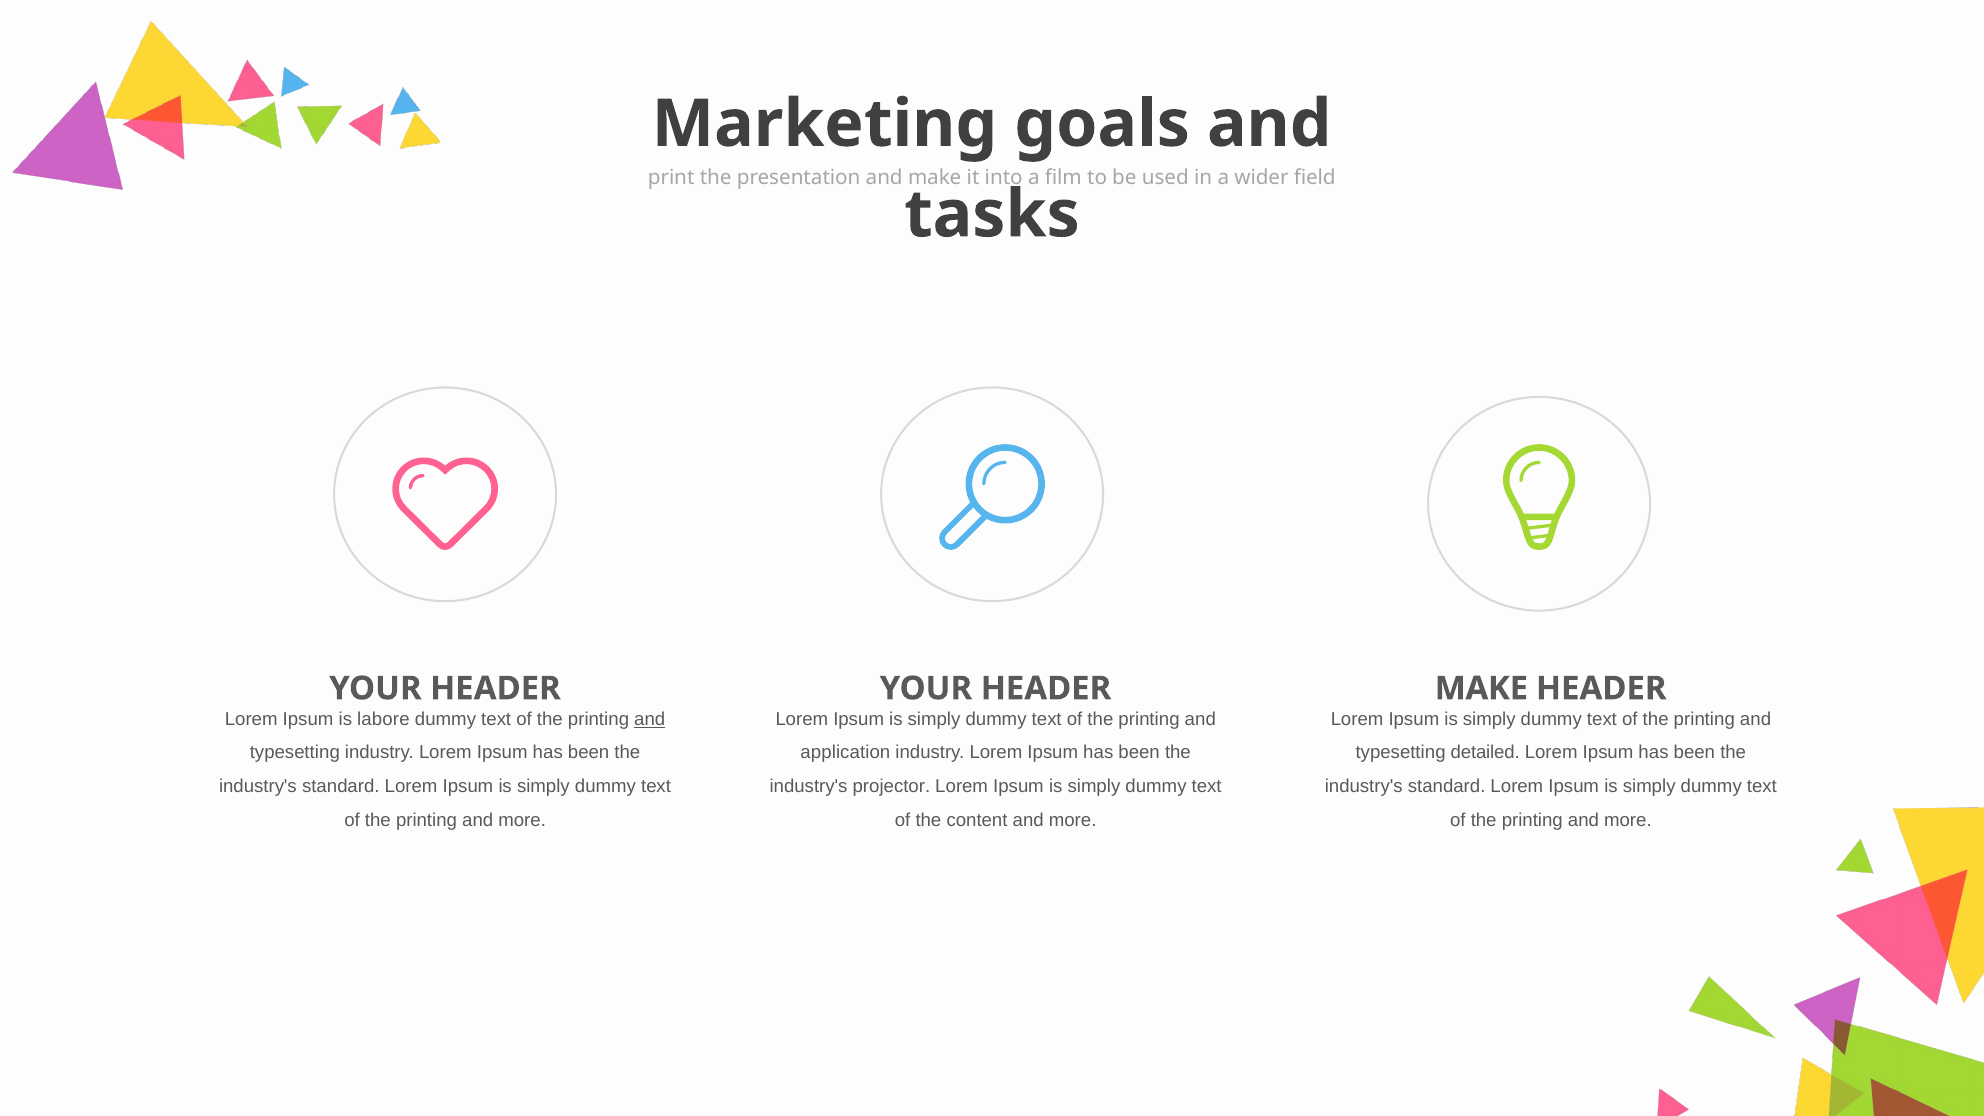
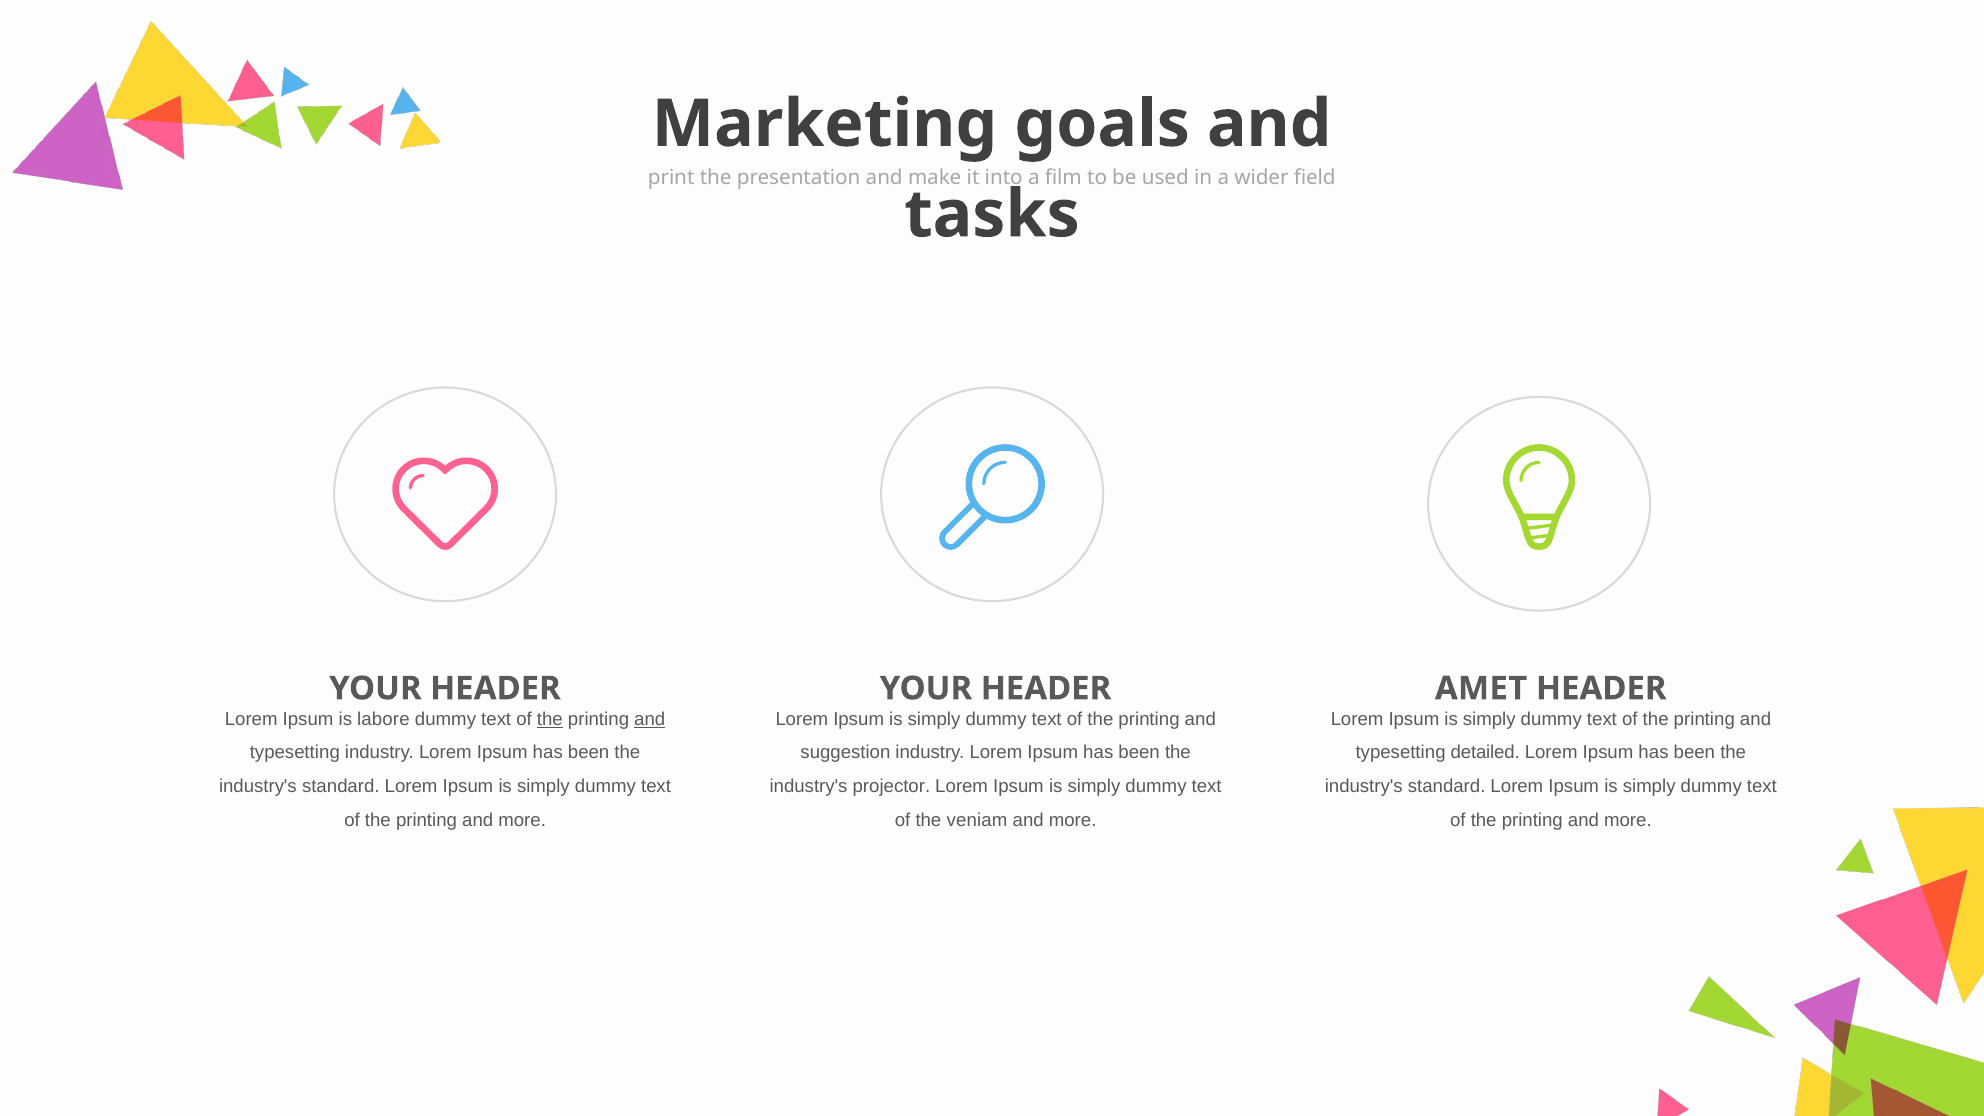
MAKE: MAKE -> AMET (1481, 688)
the underline: none -> present (550, 719)
application: application -> suggestion (845, 753)
content: content -> veniam (977, 820)
